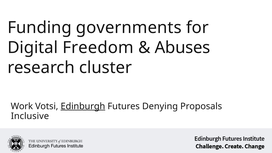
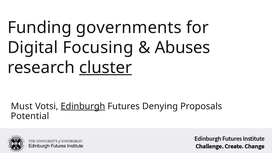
Freedom: Freedom -> Focusing (98, 48)
cluster underline: none -> present (106, 68)
Work: Work -> Must (22, 106)
Inclusive: Inclusive -> Potential (30, 116)
